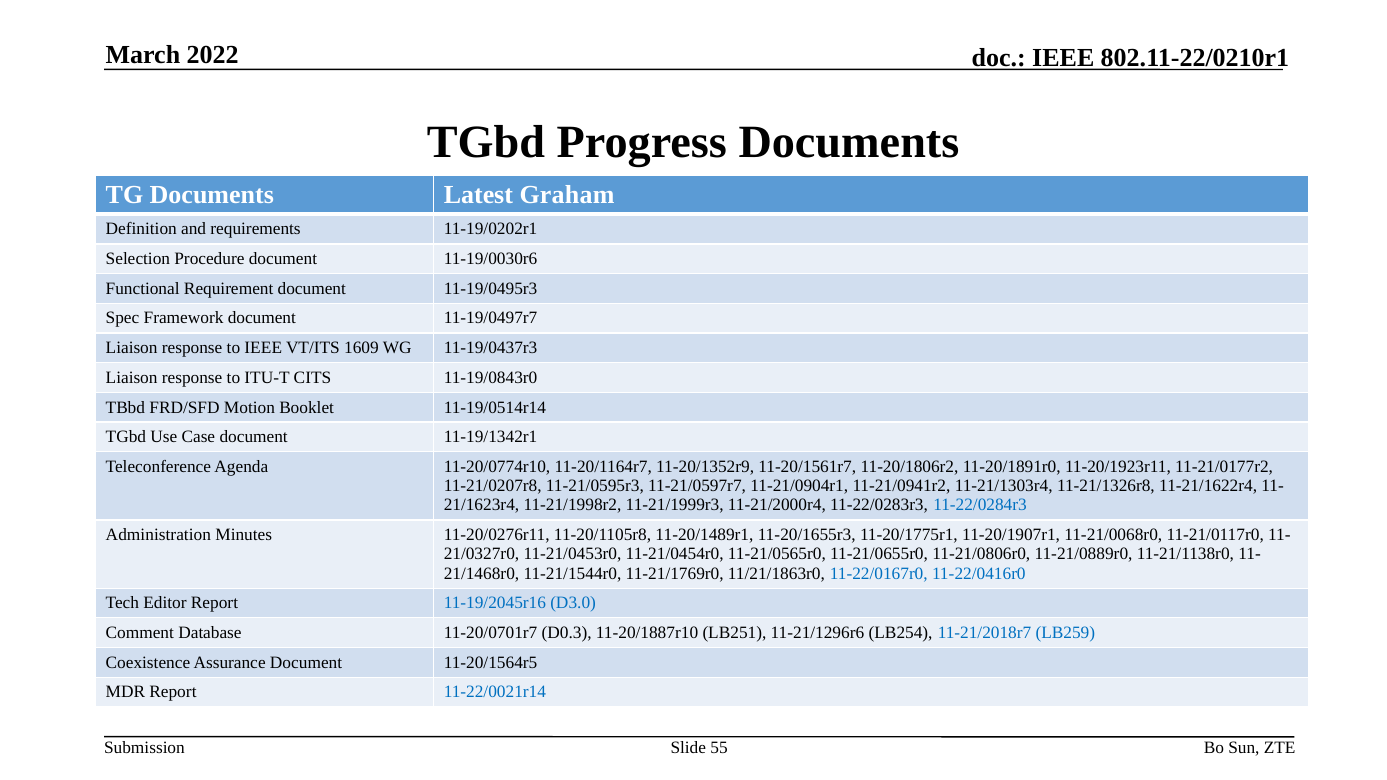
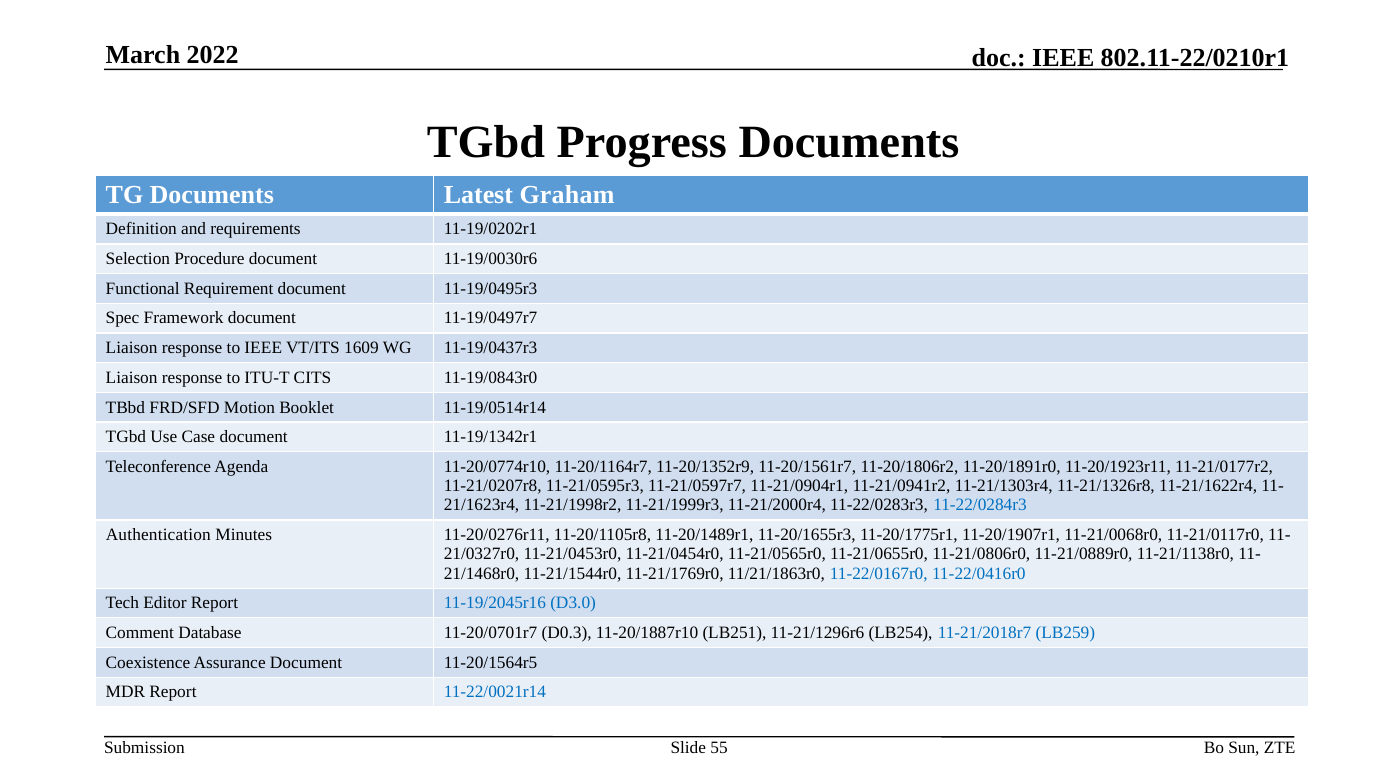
Administration: Administration -> Authentication (158, 535)
